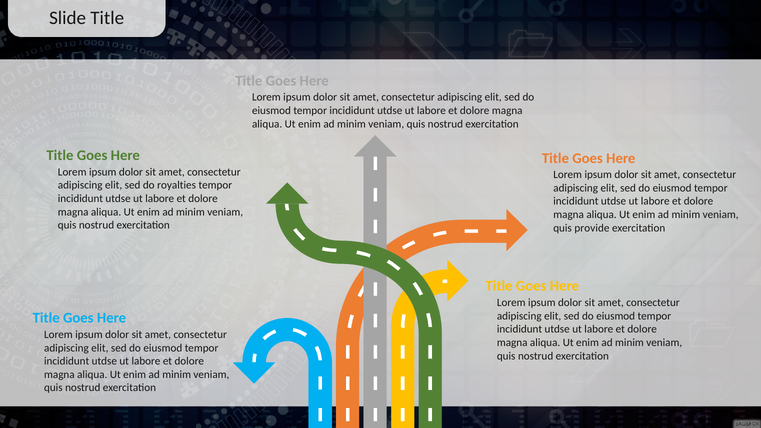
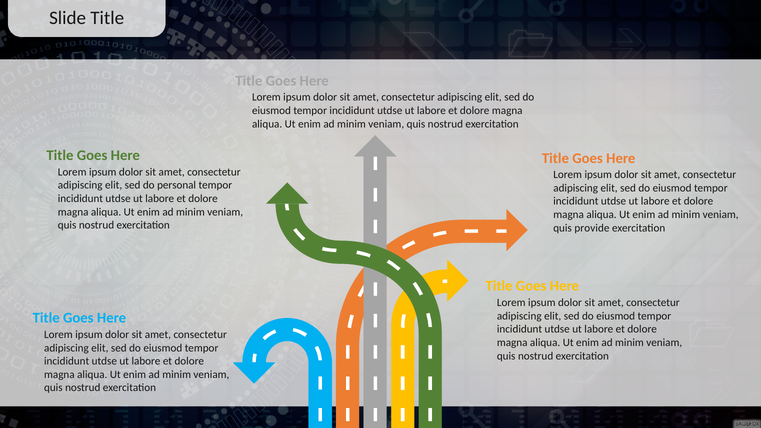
royalties: royalties -> personal (177, 185)
